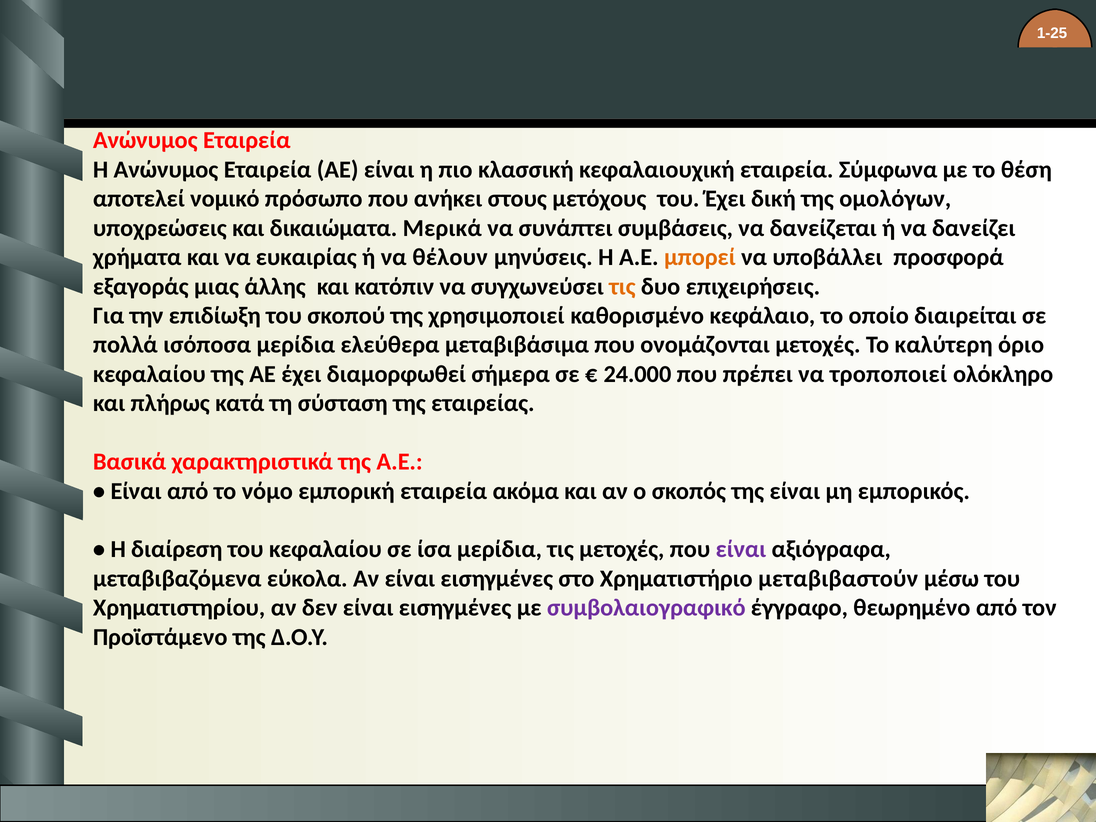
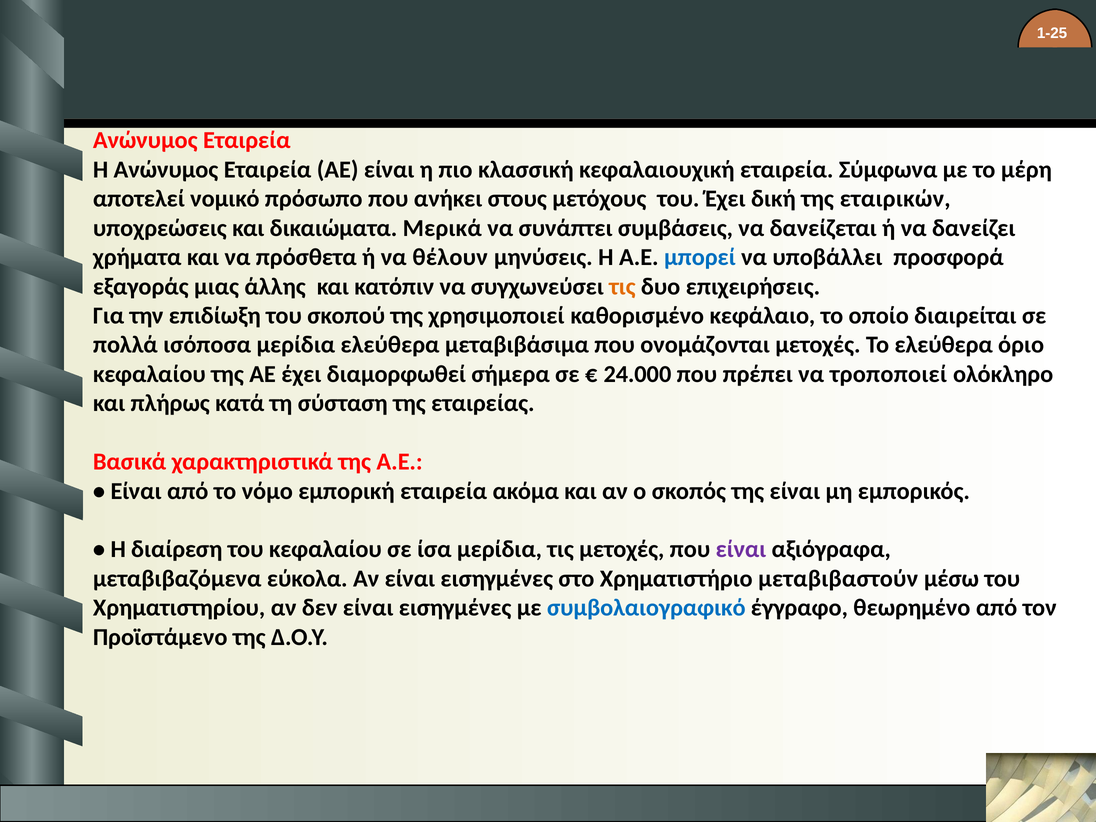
θέση: θέση -> μέρη (1026, 170)
ομολόγων: ομολόγων -> εταιρικών (895, 199)
ευκαιρίας: ευκαιρίας -> πρόσθετα (306, 257)
μπορεί colour: orange -> blue (700, 257)
Το καλύτερη: καλύτερη -> ελεύθερα (944, 345)
συμβολαιογραφικό colour: purple -> blue (646, 608)
